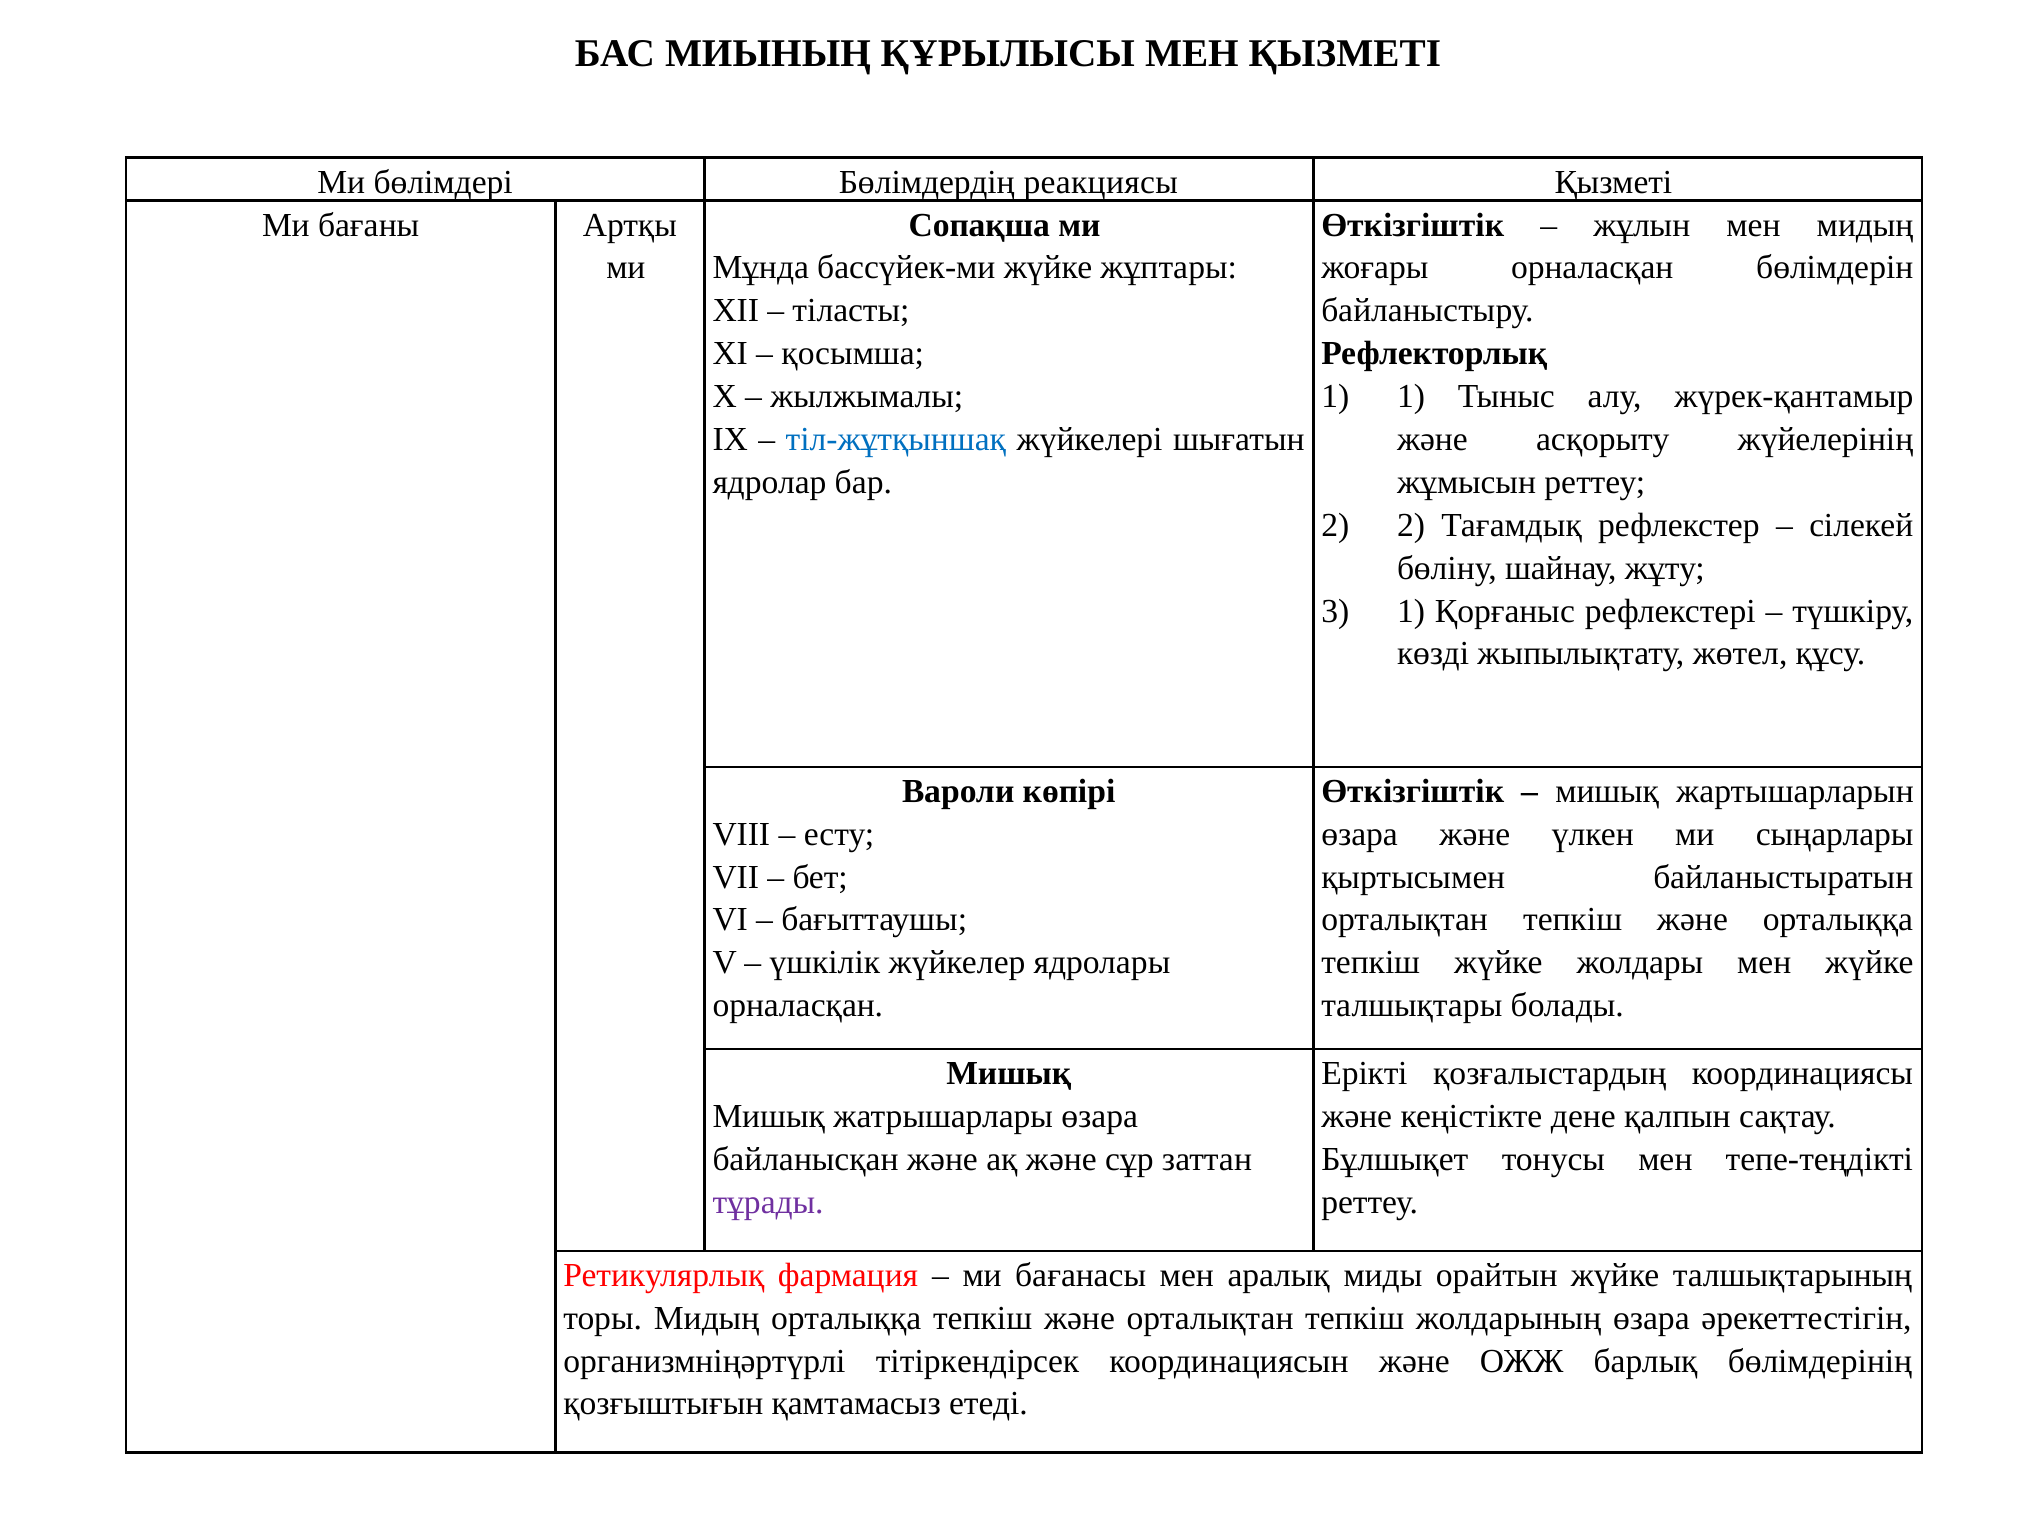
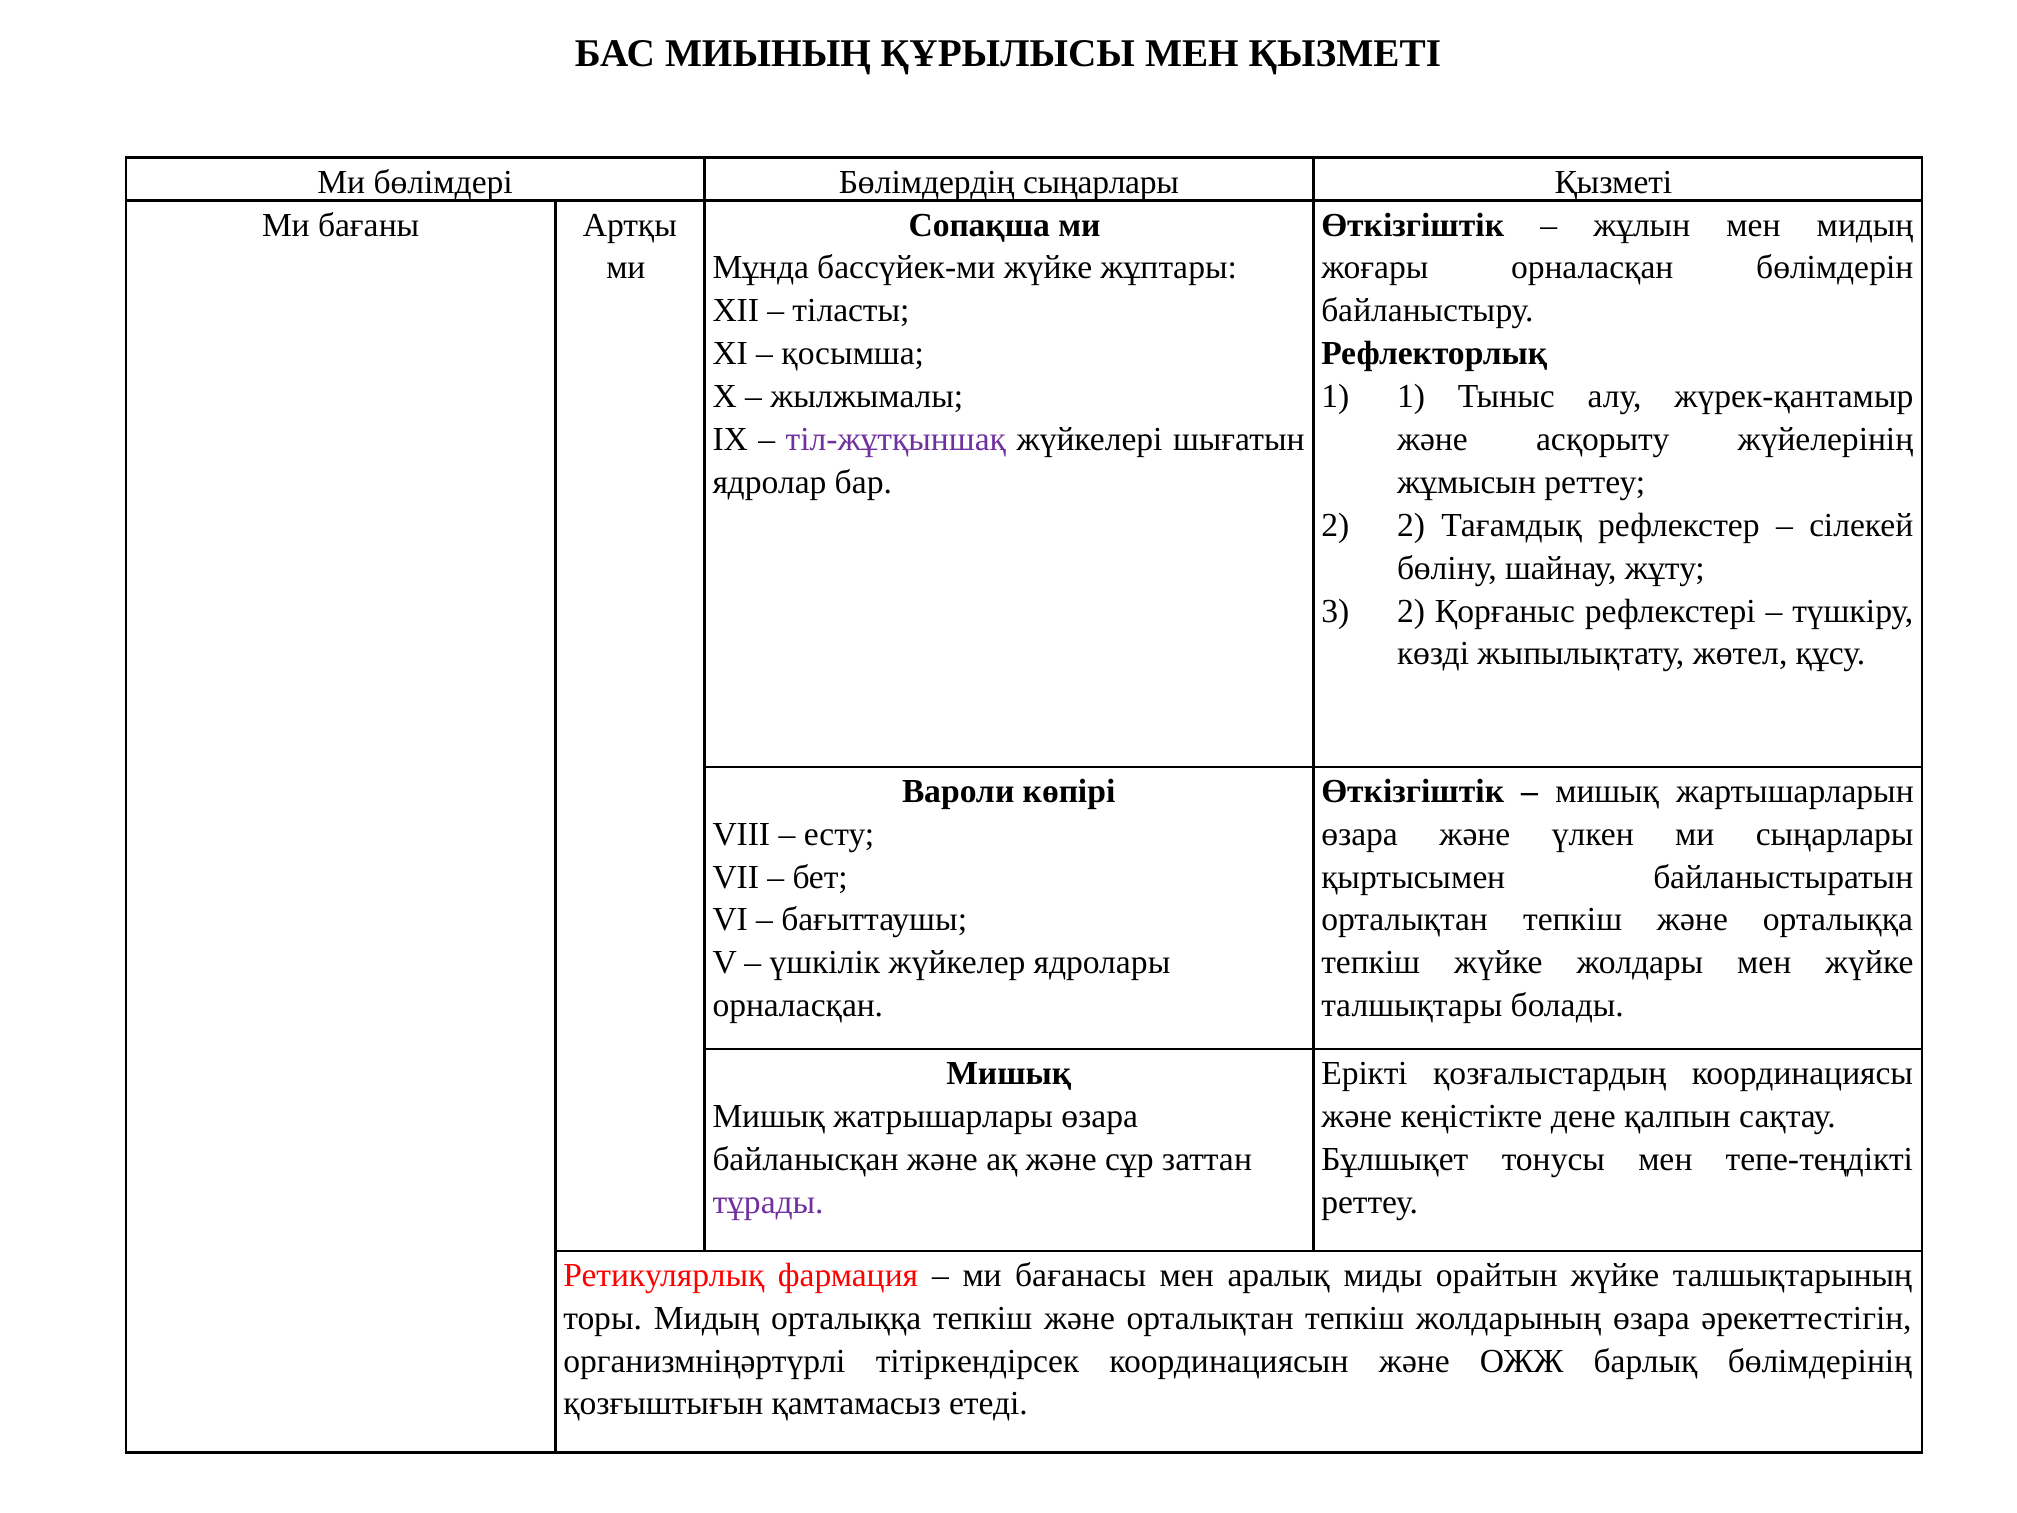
Бөлімдердің реакциясы: реакциясы -> сыңарлары (1101, 182)
тіл-жұтқыншақ colour: blue -> purple (896, 439)
3 1: 1 -> 2 (1411, 611)
